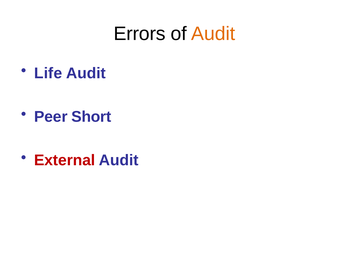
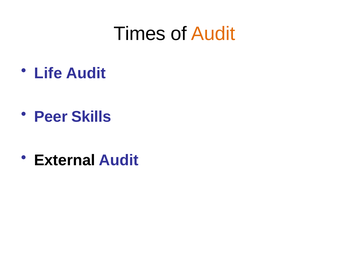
Errors: Errors -> Times (140, 34)
Short: Short -> Skills (91, 117)
External colour: red -> black (65, 160)
